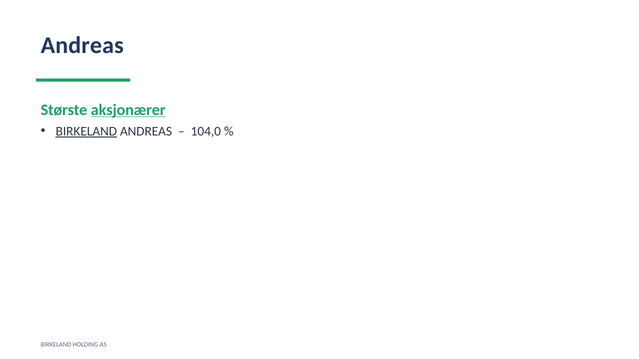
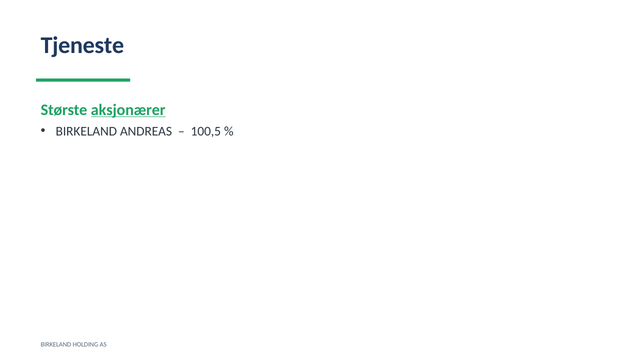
Andreas: Andreas -> Tjeneste (82, 46)
BIRKELAND underline: present -> none (86, 131)
104,0: 104,0 -> 100,5 (206, 131)
